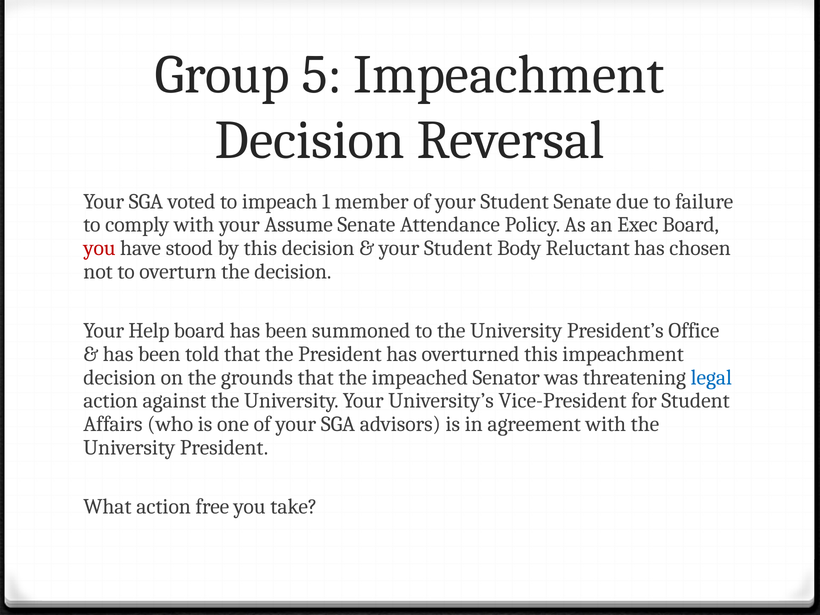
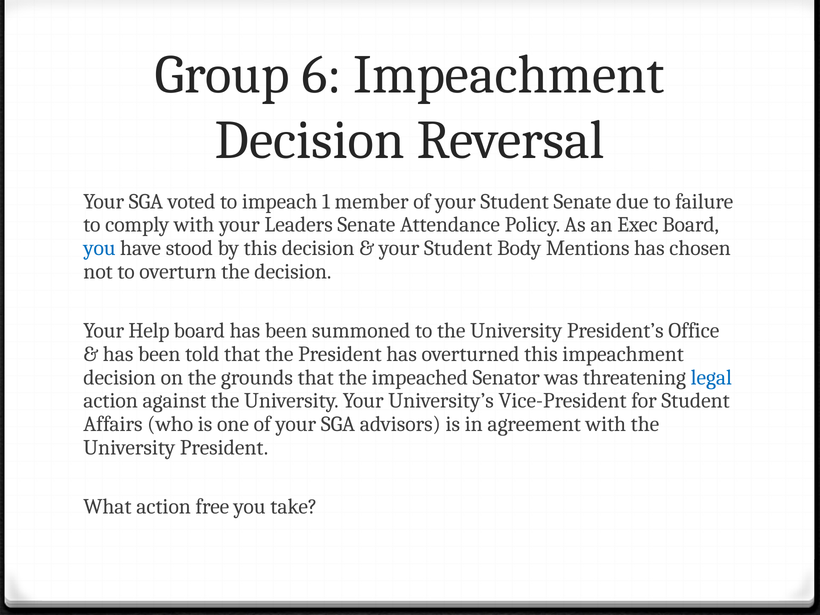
5: 5 -> 6 (322, 75)
Assume: Assume -> Leaders (299, 225)
you colour: red -> blue (99, 248)
Reluctant: Reluctant -> Mentions (588, 248)
